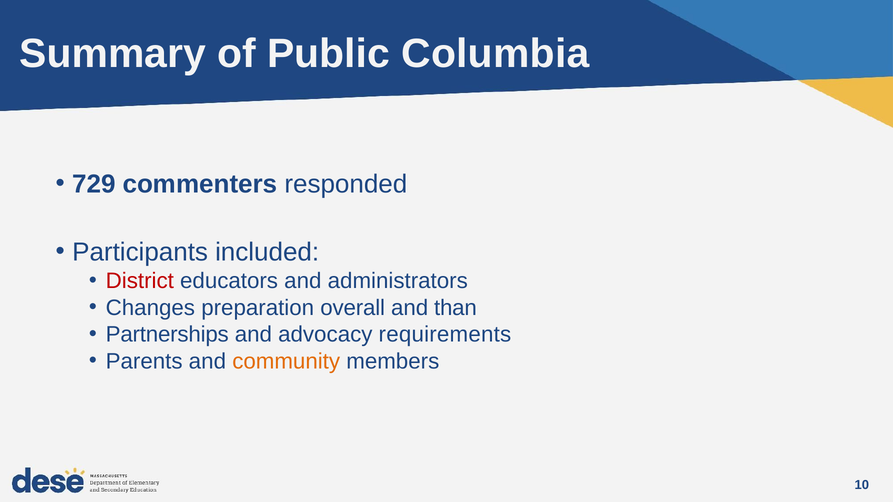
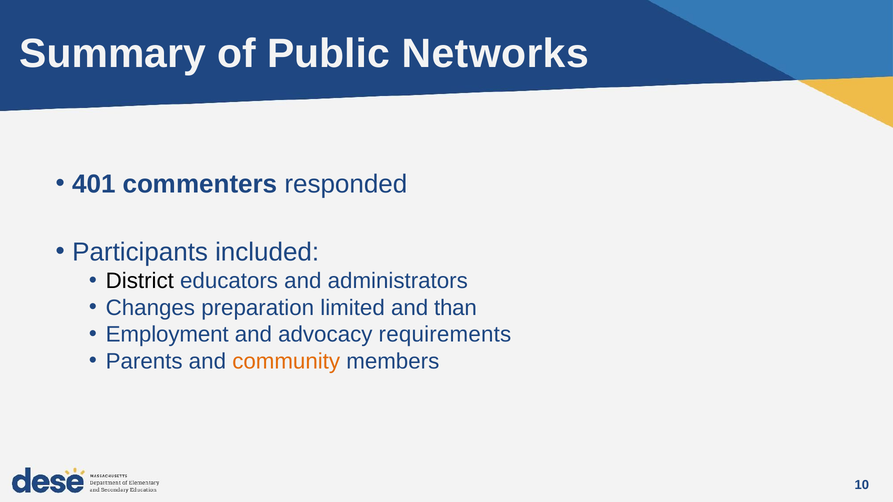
Columbia: Columbia -> Networks (495, 54)
729: 729 -> 401 (94, 184)
District colour: red -> black (140, 281)
overall: overall -> limited (353, 308)
Partnerships: Partnerships -> Employment (167, 335)
